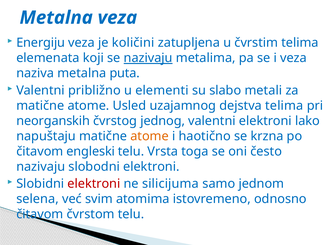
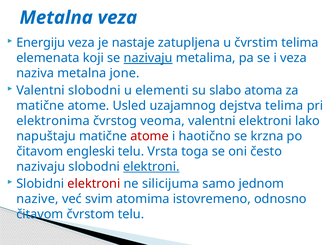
količini: količini -> nastaje (133, 43)
puta: puta -> jone (125, 73)
Valentni približno: približno -> slobodni (94, 90)
metali: metali -> atoma (263, 90)
neorganskih: neorganskih -> elektronima (53, 121)
jednog: jednog -> veoma (163, 121)
atome colour: orange -> red (150, 136)
elektroni underline: none -> present (151, 167)
selena: selena -> nazive (37, 199)
